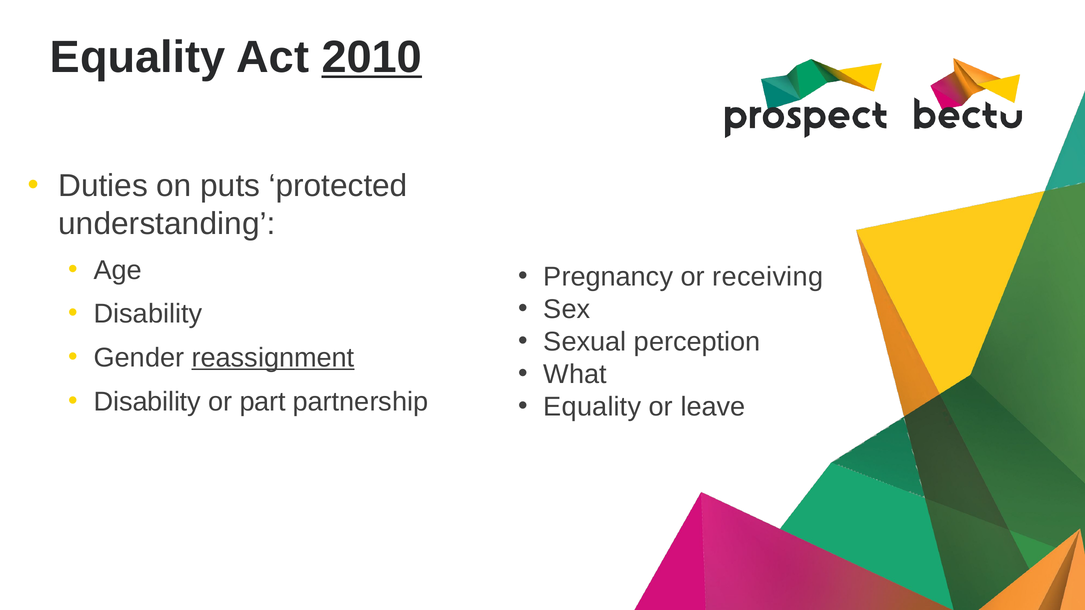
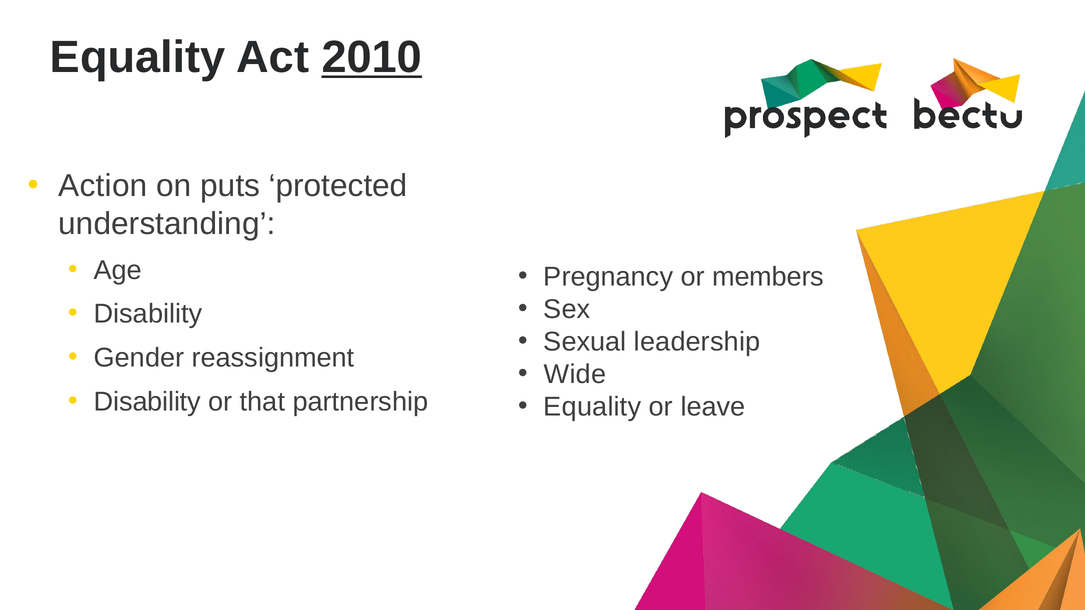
Duties: Duties -> Action (103, 186)
receiving: receiving -> members (768, 277)
perception: perception -> leadership (697, 342)
reassignment underline: present -> none (273, 358)
What: What -> Wide (575, 374)
part: part -> that (263, 402)
